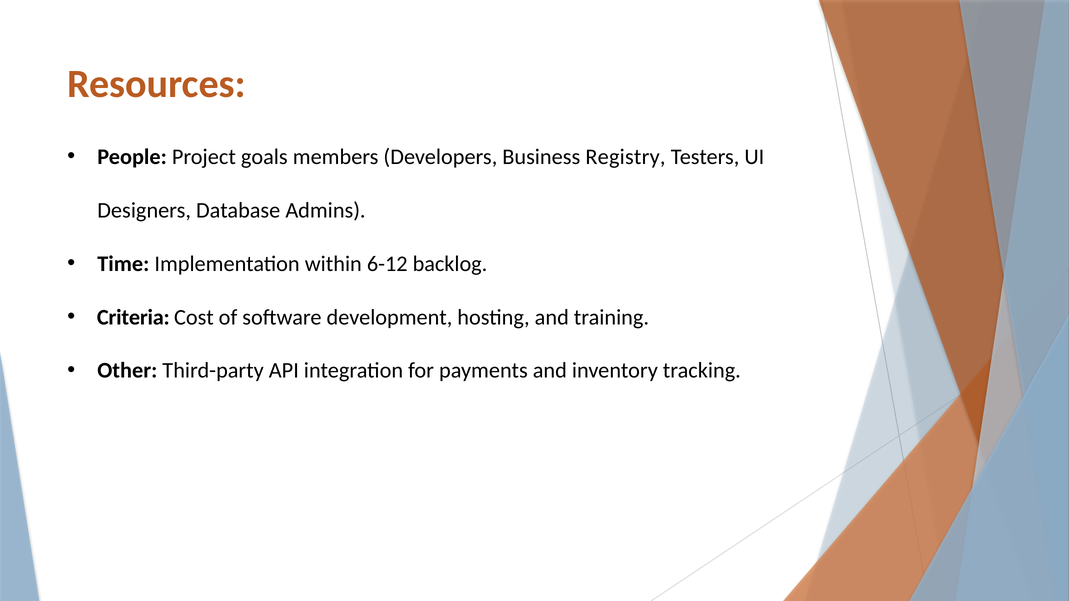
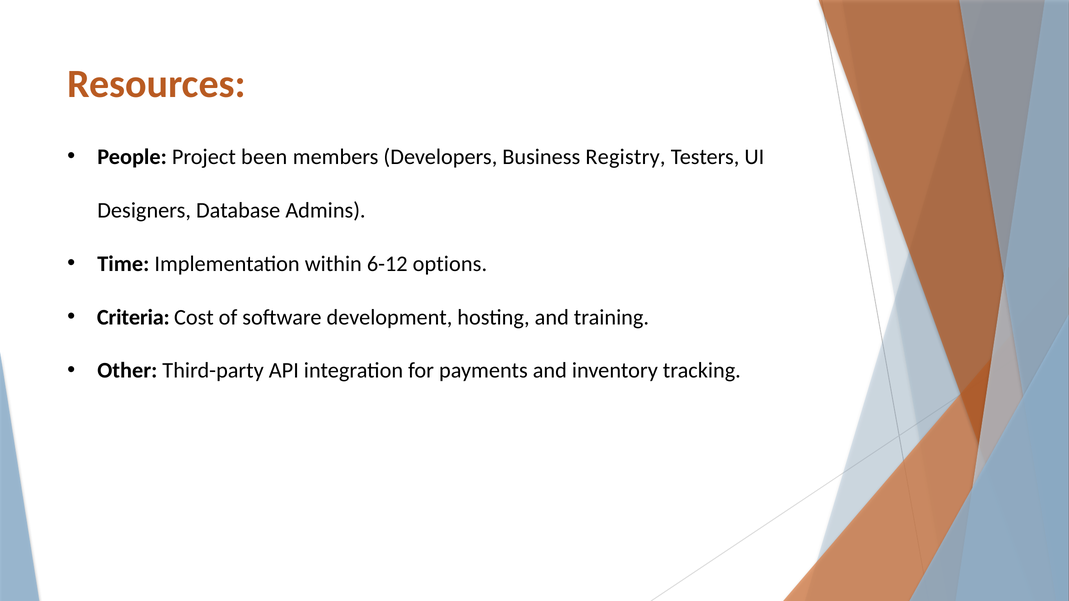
goals: goals -> been (264, 157)
backlog: backlog -> options (450, 264)
